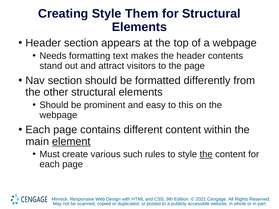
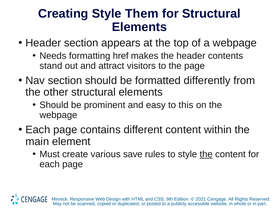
text: text -> href (121, 56)
element underline: present -> none (71, 142)
such: such -> save (133, 154)
